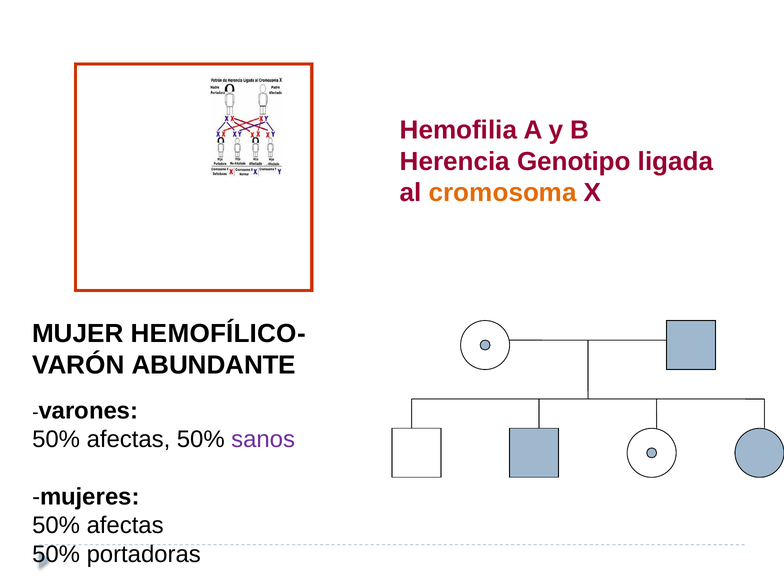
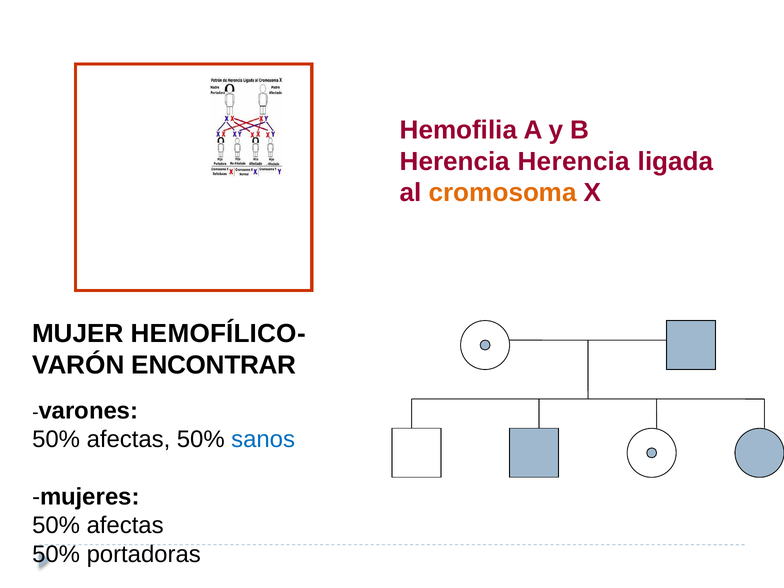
Herencia Genotipo: Genotipo -> Herencia (574, 161)
ABUNDANTE: ABUNDANTE -> ENCONTRAR (214, 365)
sanos colour: purple -> blue (263, 439)
